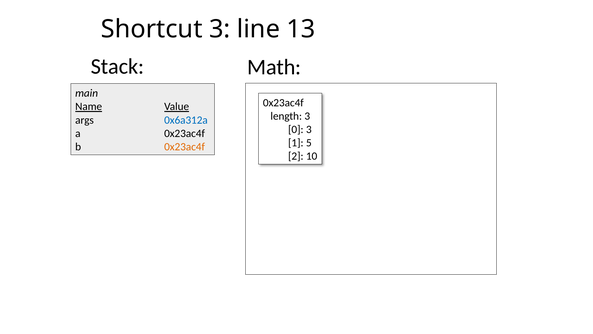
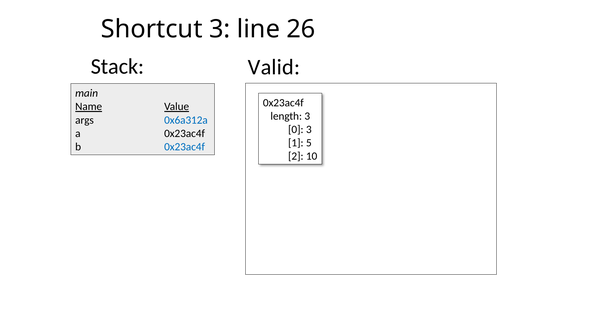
13: 13 -> 26 (301, 29)
Math: Math -> Valid (274, 67)
0x23ac4f colour: orange -> blue (185, 147)
